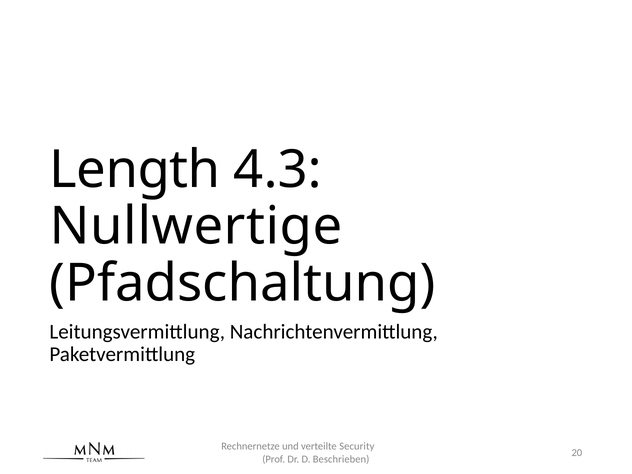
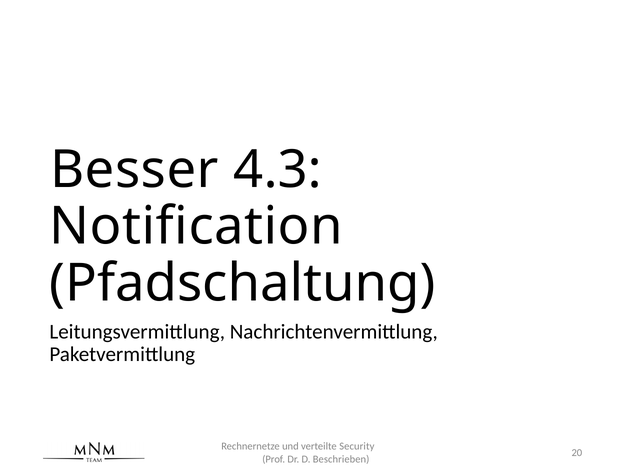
Length: Length -> Besser (134, 170)
Nullwertige: Nullwertige -> Notification (196, 227)
